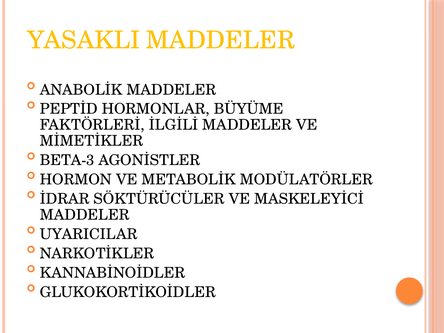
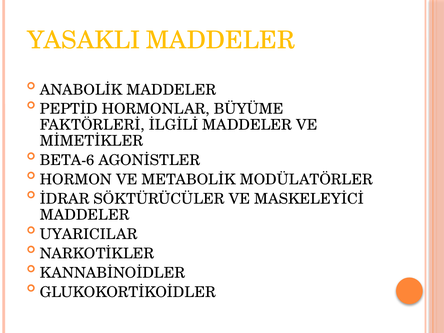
BETA-3: BETA-3 -> BETA-6 (67, 160)
